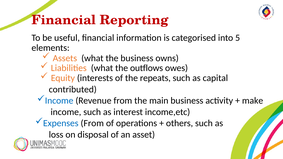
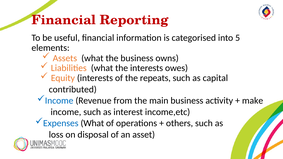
the outflows: outflows -> interests (147, 68)
Expenses From: From -> What (92, 123)
